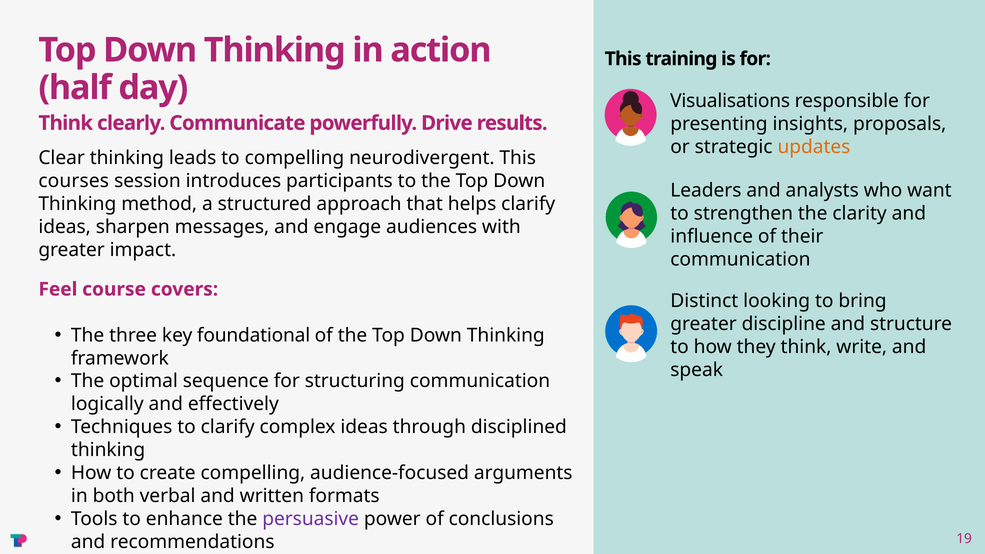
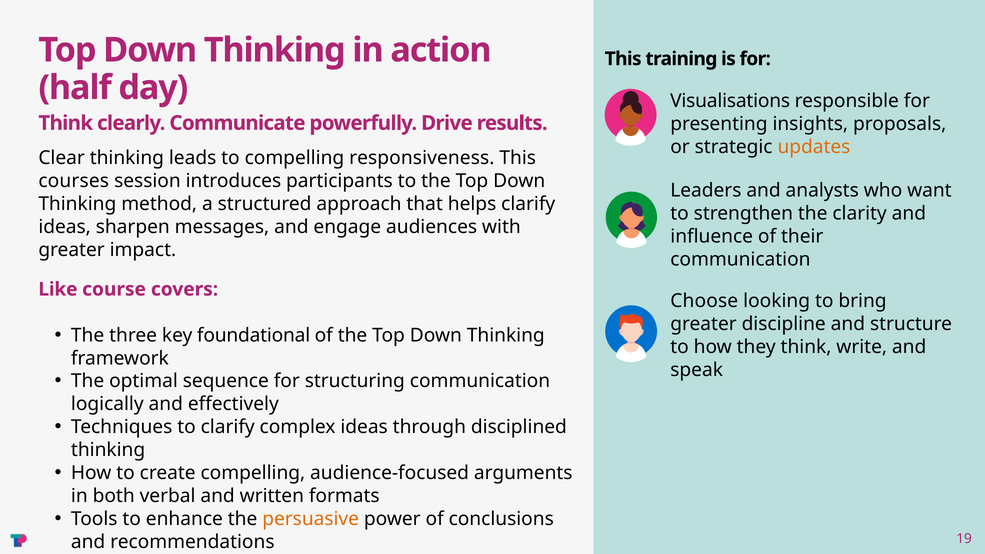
neurodivergent: neurodivergent -> responsiveness (422, 158)
Feel: Feel -> Like (58, 289)
Distinct: Distinct -> Choose (704, 301)
persuasive colour: purple -> orange (311, 519)
